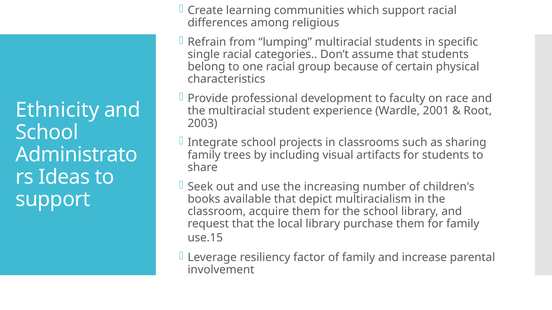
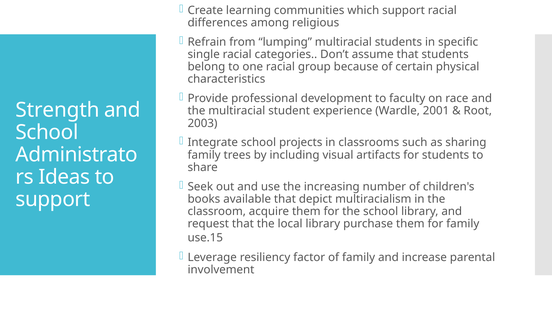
Ethnicity: Ethnicity -> Strength (58, 110)
